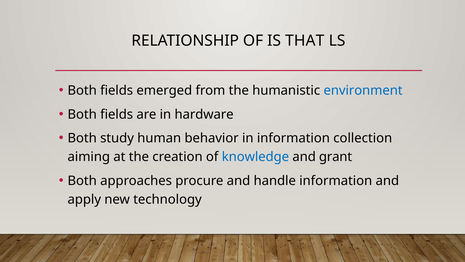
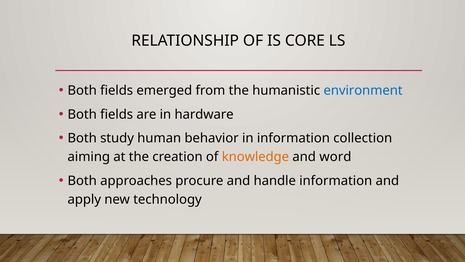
THAT: THAT -> CORE (305, 41)
knowledge colour: blue -> orange (255, 157)
grant: grant -> word (335, 157)
